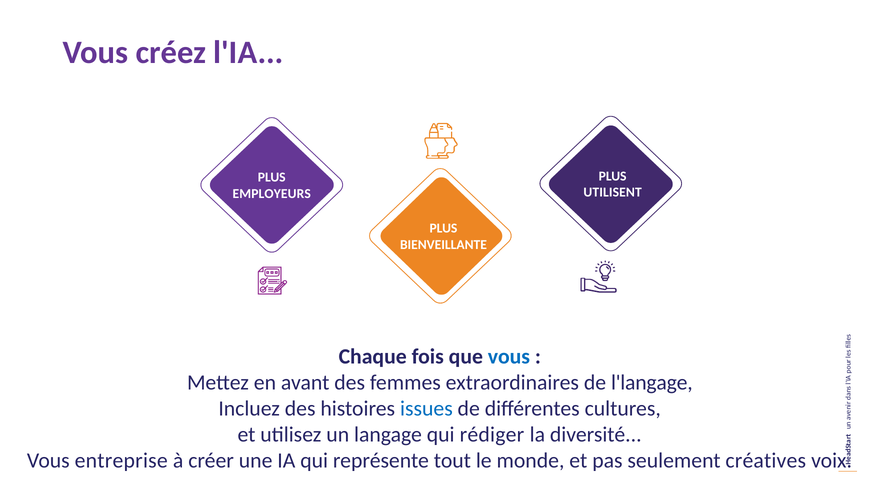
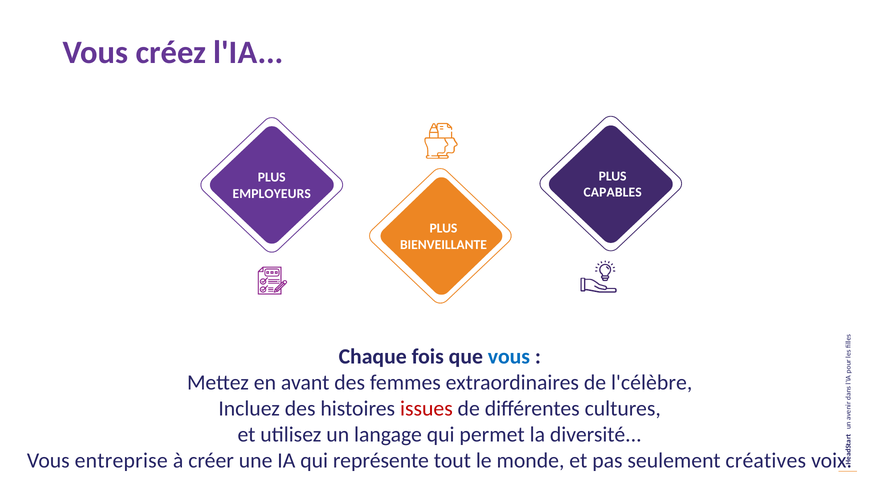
UTILISENT: UTILISENT -> CAPABLES (613, 192)
l'langage: l'langage -> l'célèbre (652, 382)
issues colour: blue -> red (426, 408)
rédiger: rédiger -> permet (492, 434)
